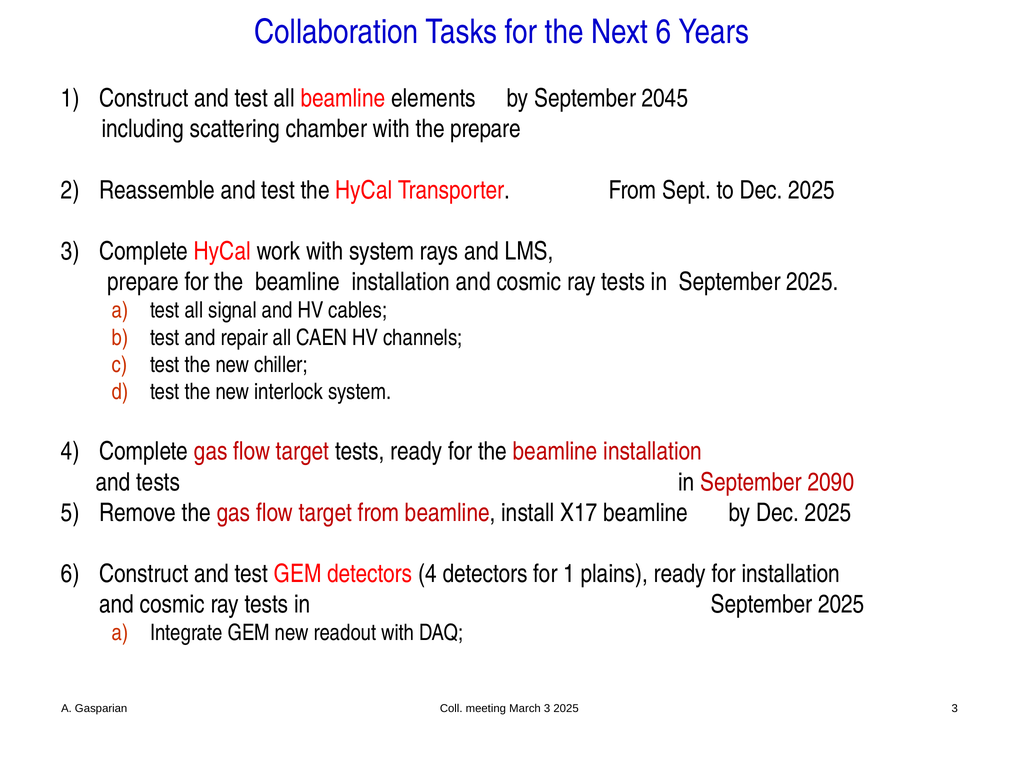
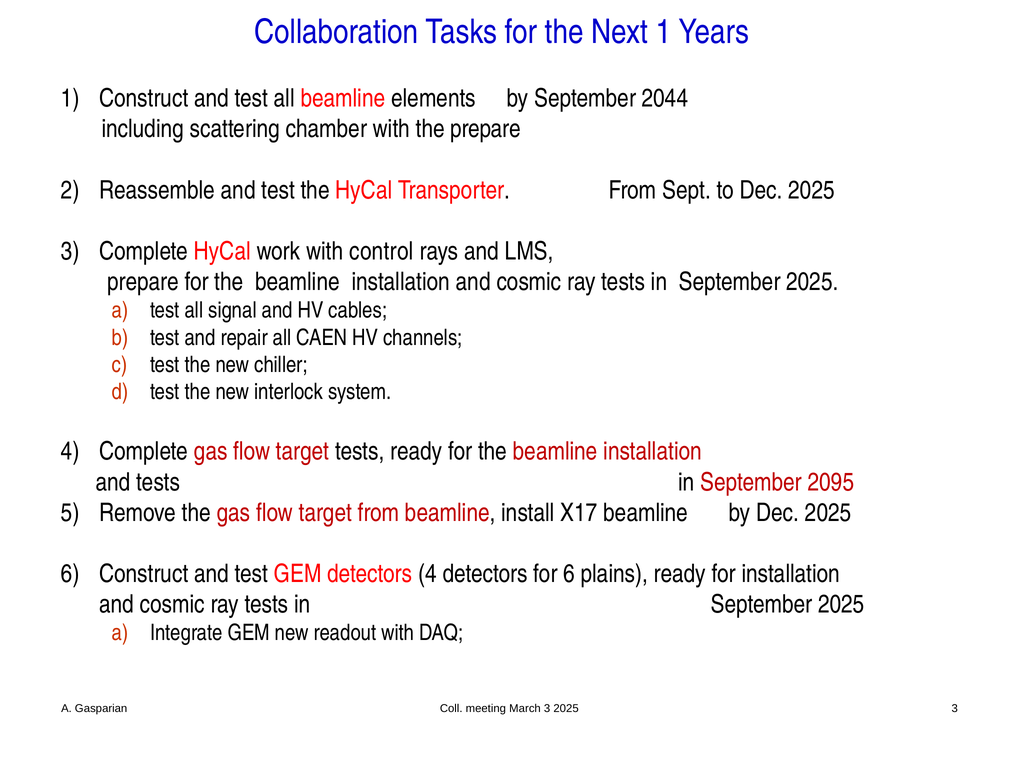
Next 6: 6 -> 1 (663, 32)
2045: 2045 -> 2044 (665, 99)
with system: system -> control (381, 251)
2090: 2090 -> 2095 (831, 482)
for 1: 1 -> 6 (569, 574)
